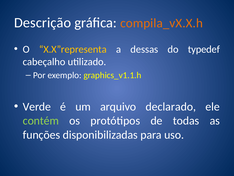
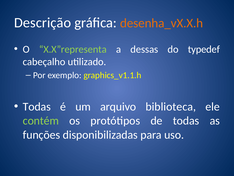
compila_vX.X.h: compila_vX.X.h -> desenha_vX.X.h (162, 23)
X.X”representa colour: yellow -> light green (73, 49)
Verde: Verde -> Todas (37, 106)
declarado: declarado -> biblioteca (171, 106)
